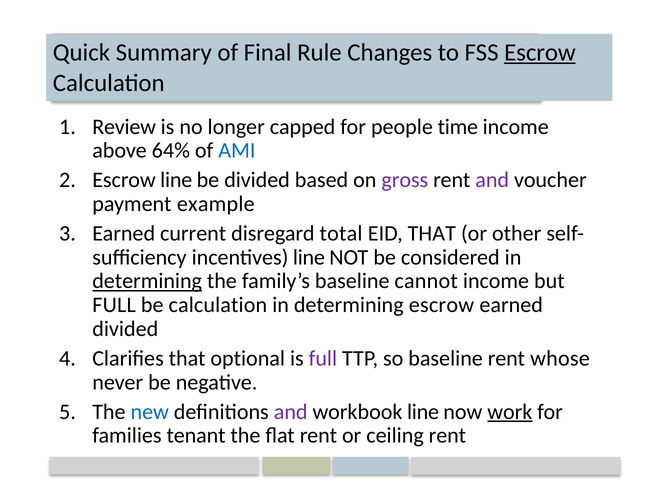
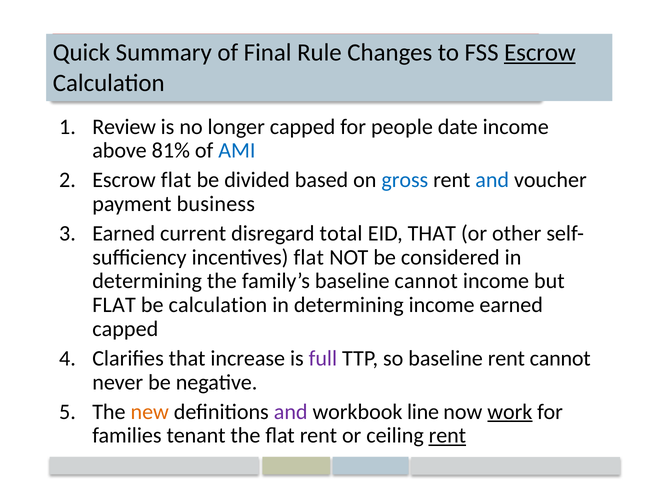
time: time -> date (458, 127)
64%: 64% -> 81% (171, 150)
Escrow line: line -> flat (176, 180)
gross colour: purple -> blue (405, 180)
and colour: purple -> blue (492, 180)
example: example -> business (216, 204)
incentives line: line -> flat (309, 257)
determining underline: present -> none (147, 281)
FULL: FULL -> FLAT (114, 305)
determining escrow: escrow -> income (442, 305)
divided: divided -> capped (125, 328)
optional: optional -> increase (248, 358)
rent whose: whose -> cannot (560, 358)
new colour: blue -> orange (150, 411)
rent underline: none -> present (447, 435)
